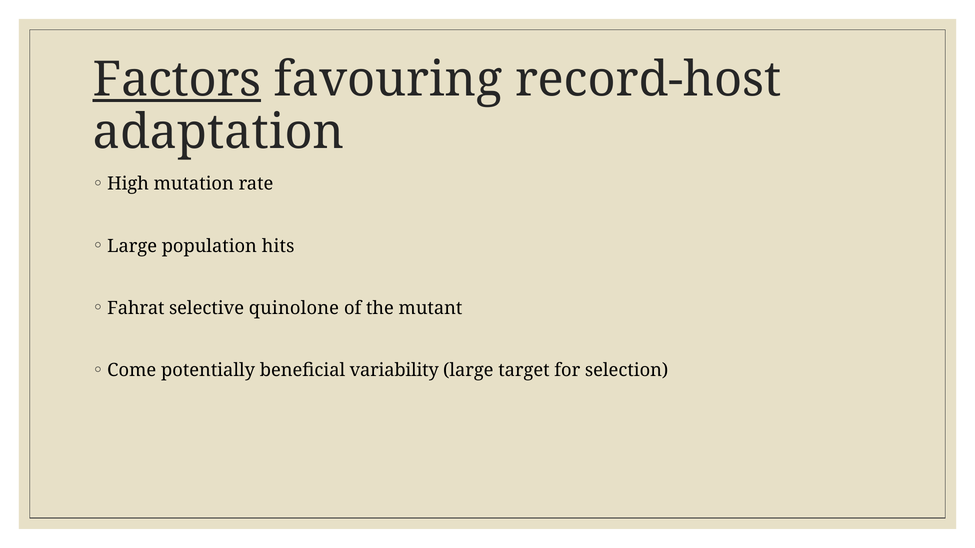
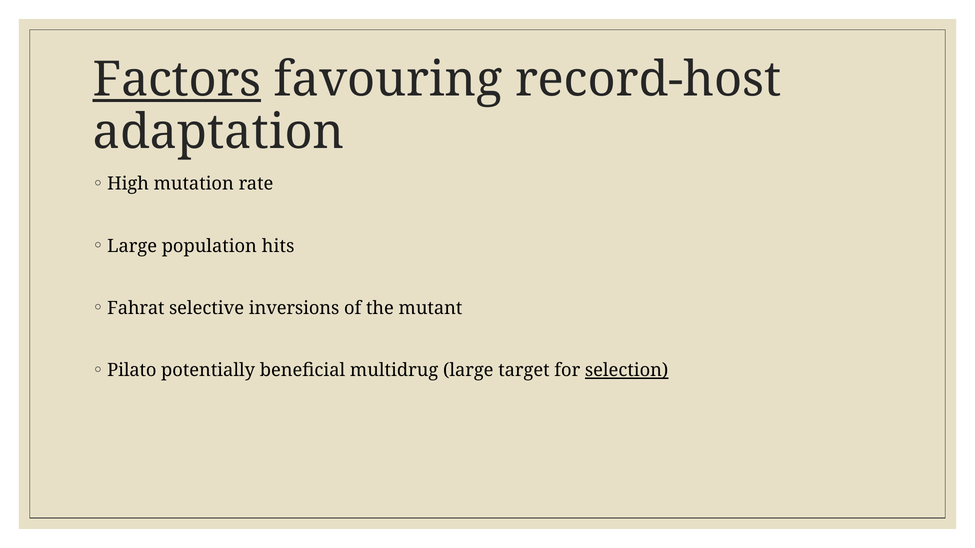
quinolone: quinolone -> inversions (294, 308)
Come: Come -> Pilato (132, 371)
variability: variability -> multidrug (394, 371)
selection underline: none -> present (627, 371)
